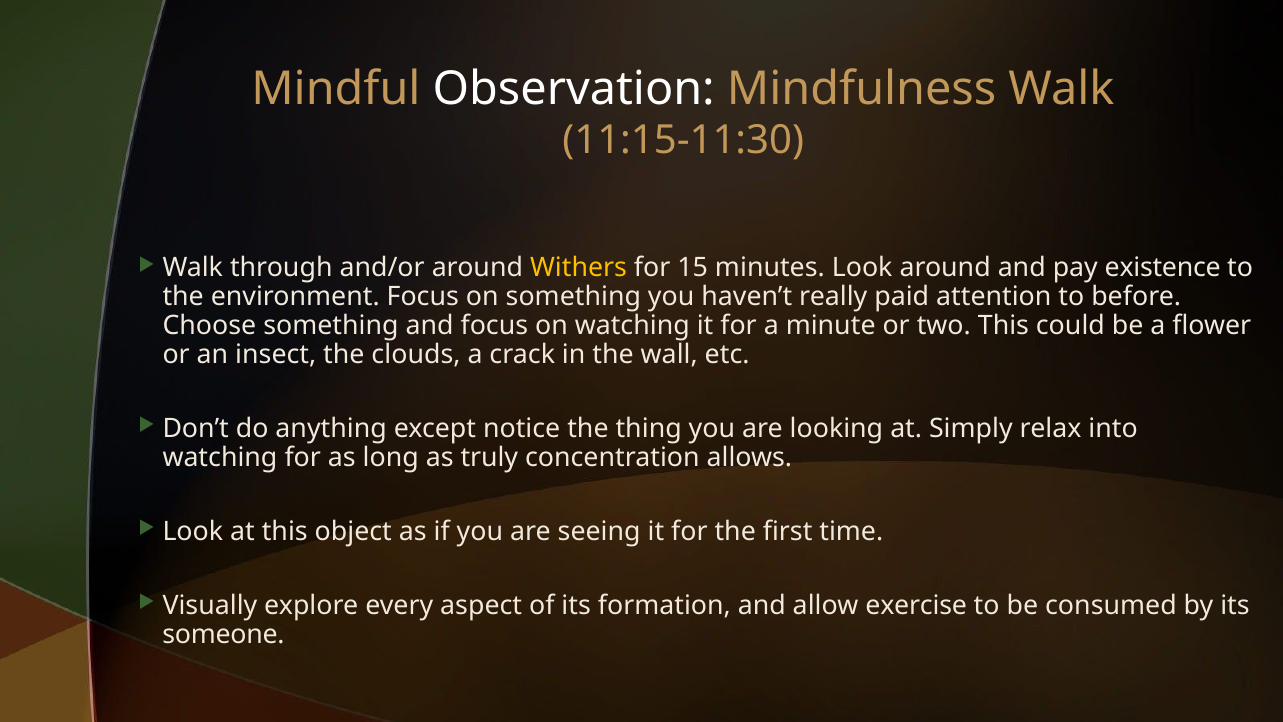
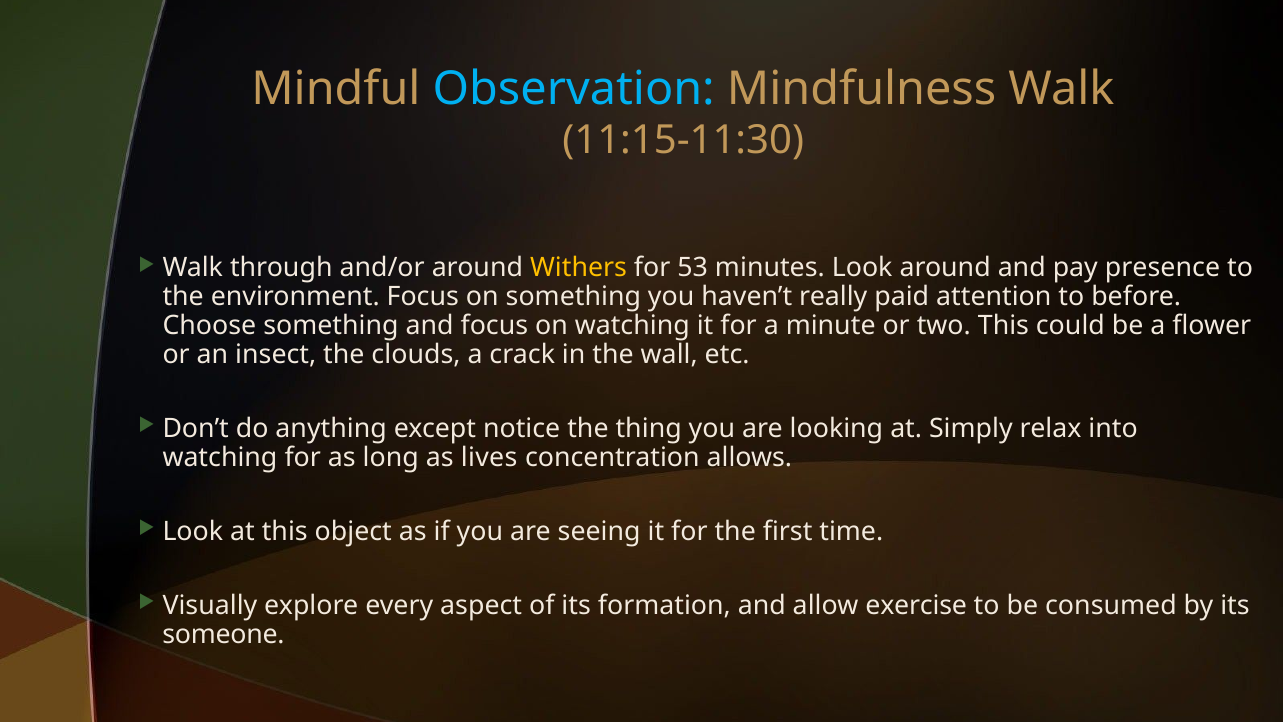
Observation colour: white -> light blue (574, 89)
15: 15 -> 53 (693, 268)
existence: existence -> presence (1163, 268)
truly: truly -> lives (489, 457)
